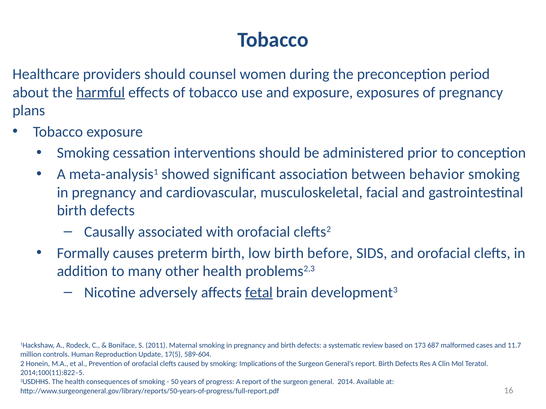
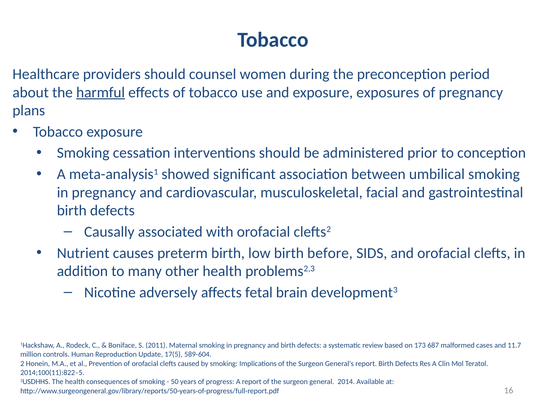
behavior: behavior -> umbilical (437, 174)
Formally: Formally -> Nutrient (83, 253)
fetal underline: present -> none (259, 293)
